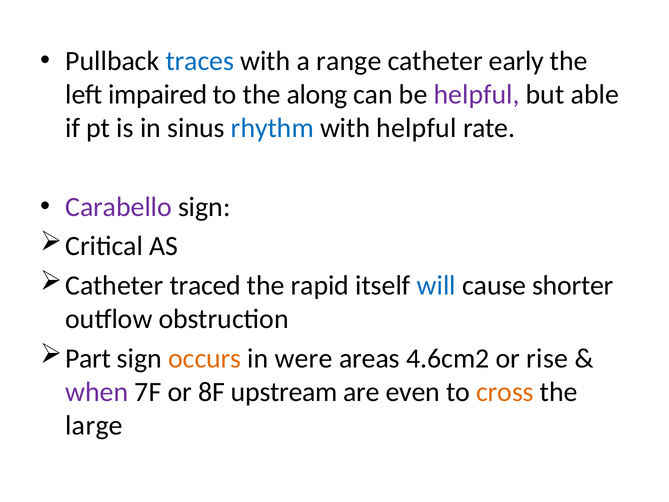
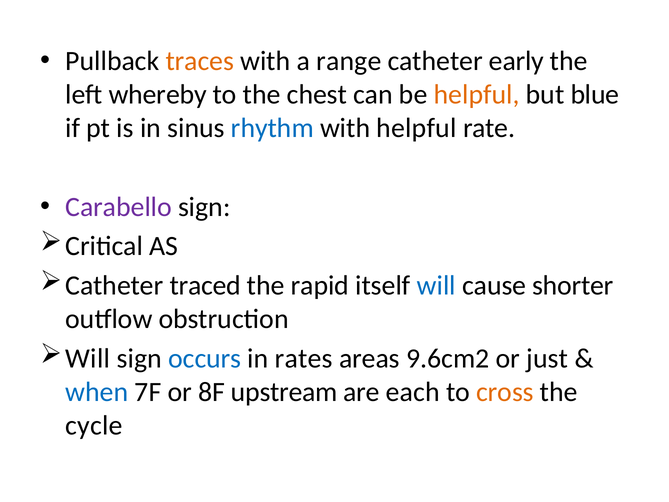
traces colour: blue -> orange (200, 61)
impaired: impaired -> whereby (158, 94)
along: along -> chest (317, 94)
helpful colour: purple -> orange (477, 94)
able: able -> blue (595, 94)
Part: Part -> Will (88, 358)
occurs colour: orange -> blue (205, 358)
were: were -> rates (304, 358)
4.6cm2: 4.6cm2 -> 9.6cm2 (448, 358)
rise: rise -> just (547, 358)
when colour: purple -> blue (97, 392)
even: even -> each (413, 392)
large: large -> cycle (94, 425)
